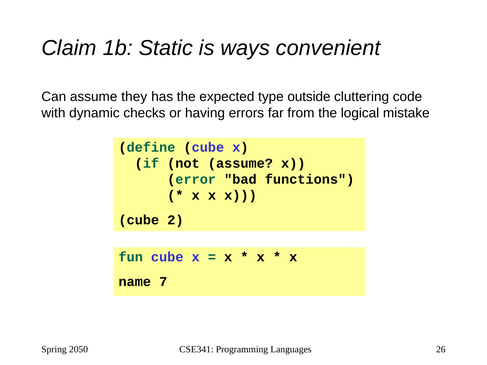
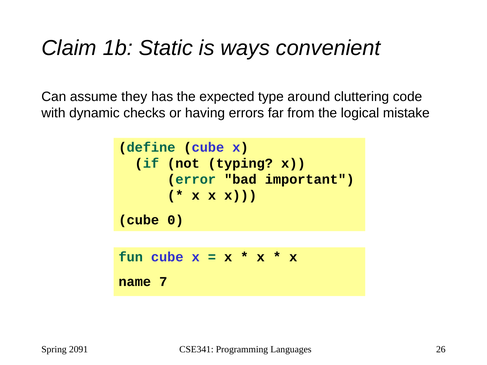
outside: outside -> around (309, 97)
not assume: assume -> typing (240, 164)
functions: functions -> important (310, 180)
2: 2 -> 0 (175, 220)
2050: 2050 -> 2091 (79, 350)
